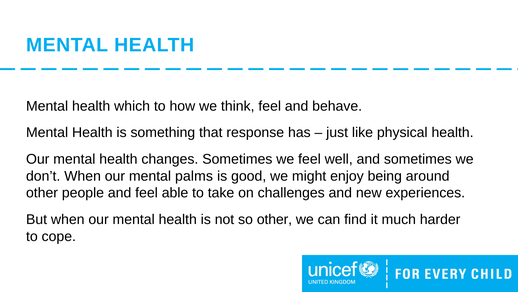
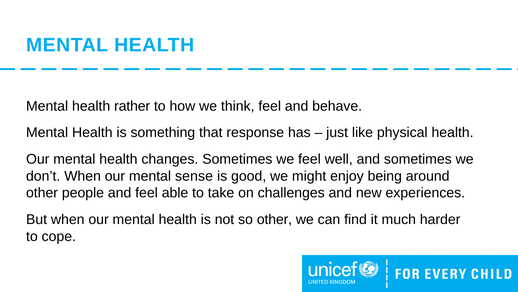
which: which -> rather (132, 106)
palms: palms -> sense (194, 176)
